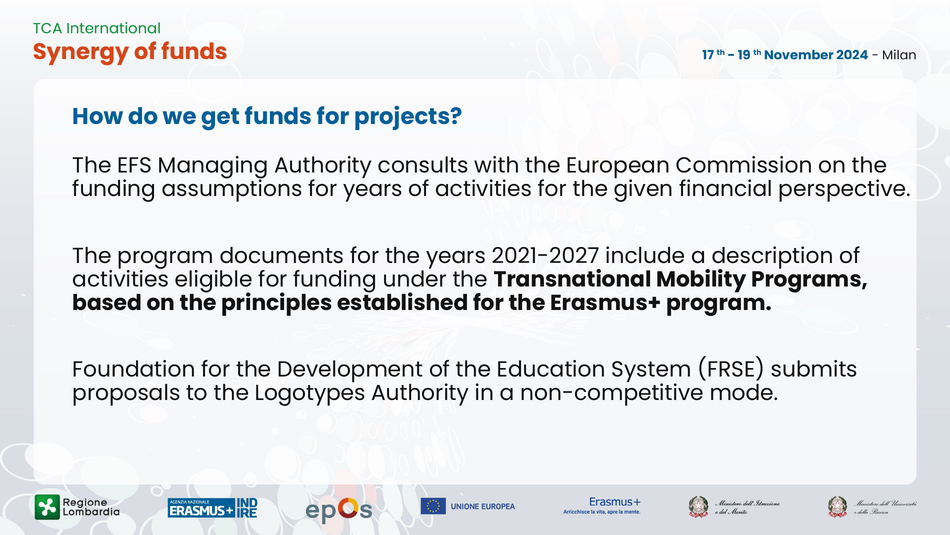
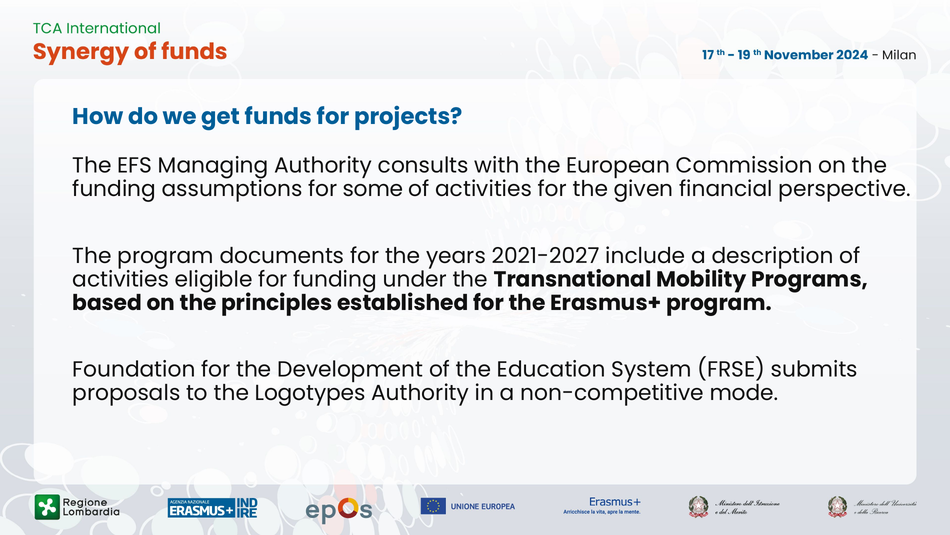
for years: years -> some (373, 189)
